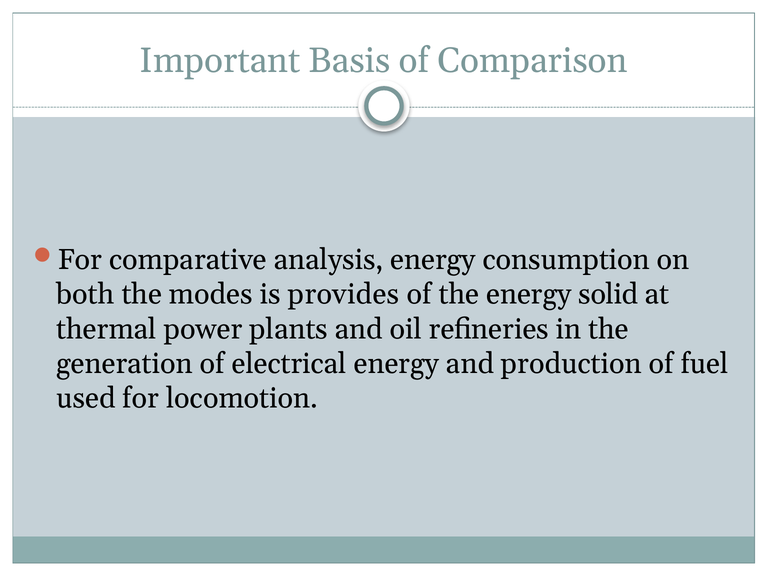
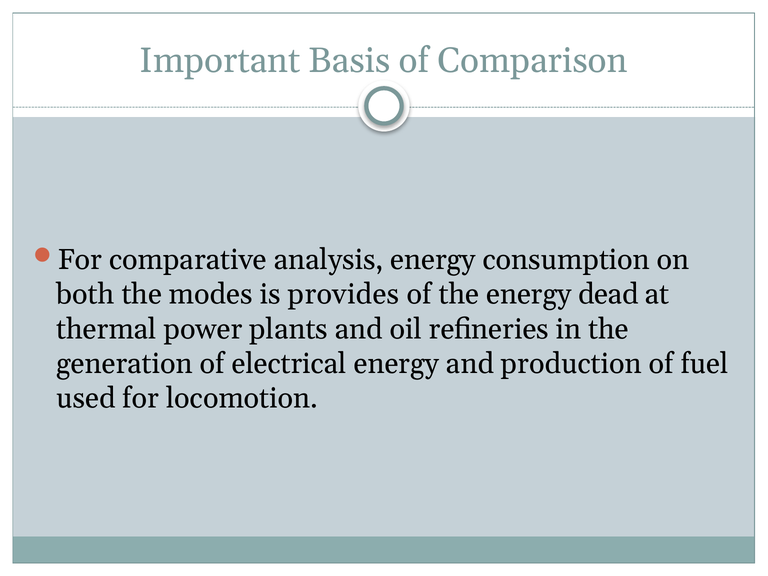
solid: solid -> dead (608, 294)
